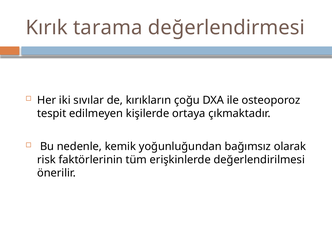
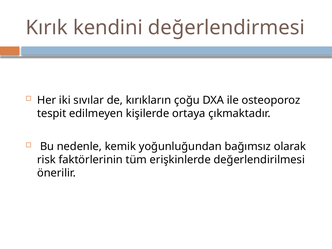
tarama: tarama -> kendini (108, 28)
